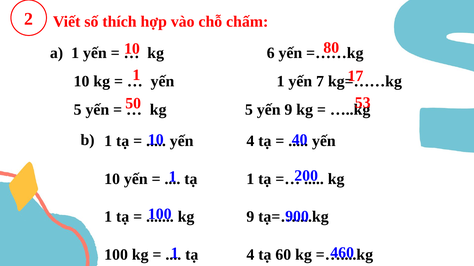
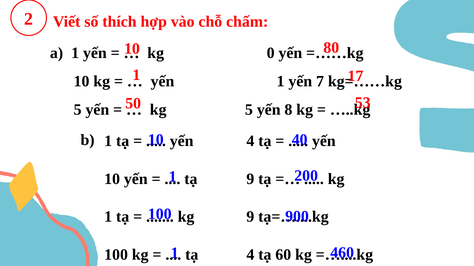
6: 6 -> 0 (271, 53)
yến 9: 9 -> 8 (288, 110)
tạ 1: 1 -> 9 (250, 179)
